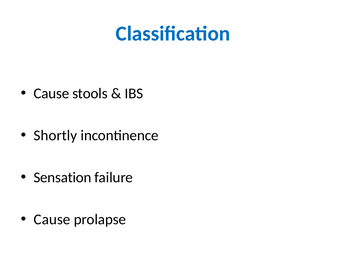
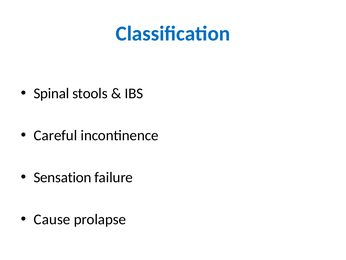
Cause: Cause -> Spinal (51, 93)
Shortly: Shortly -> Careful (55, 135)
